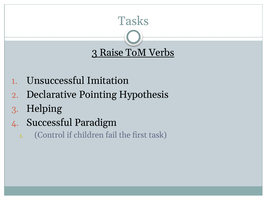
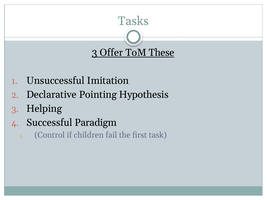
Raise: Raise -> Offer (111, 53)
Verbs: Verbs -> These (162, 53)
